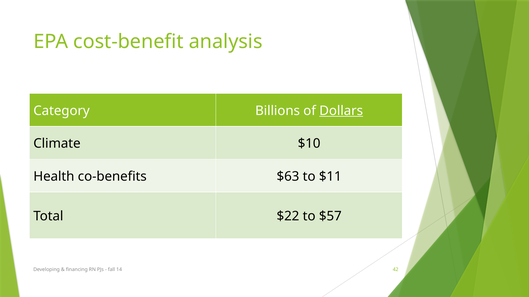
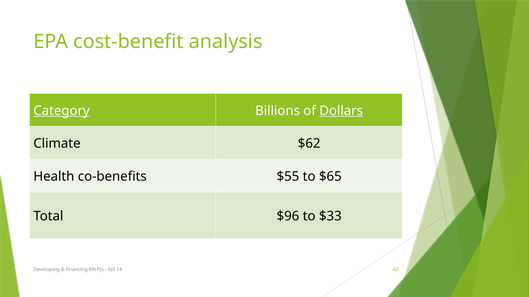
Category underline: none -> present (62, 111)
$10: $10 -> $62 (309, 144)
$63: $63 -> $55 (288, 177)
$11: $11 -> $65 (330, 177)
$22: $22 -> $96 (288, 216)
$57: $57 -> $33 (330, 216)
